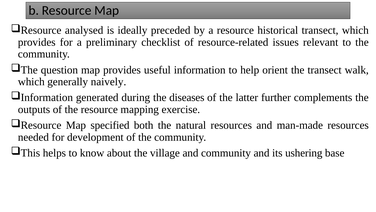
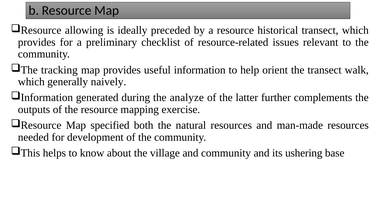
analysed: analysed -> allowing (84, 30)
question: question -> tracking (59, 70)
diseases: diseases -> analyze (187, 97)
